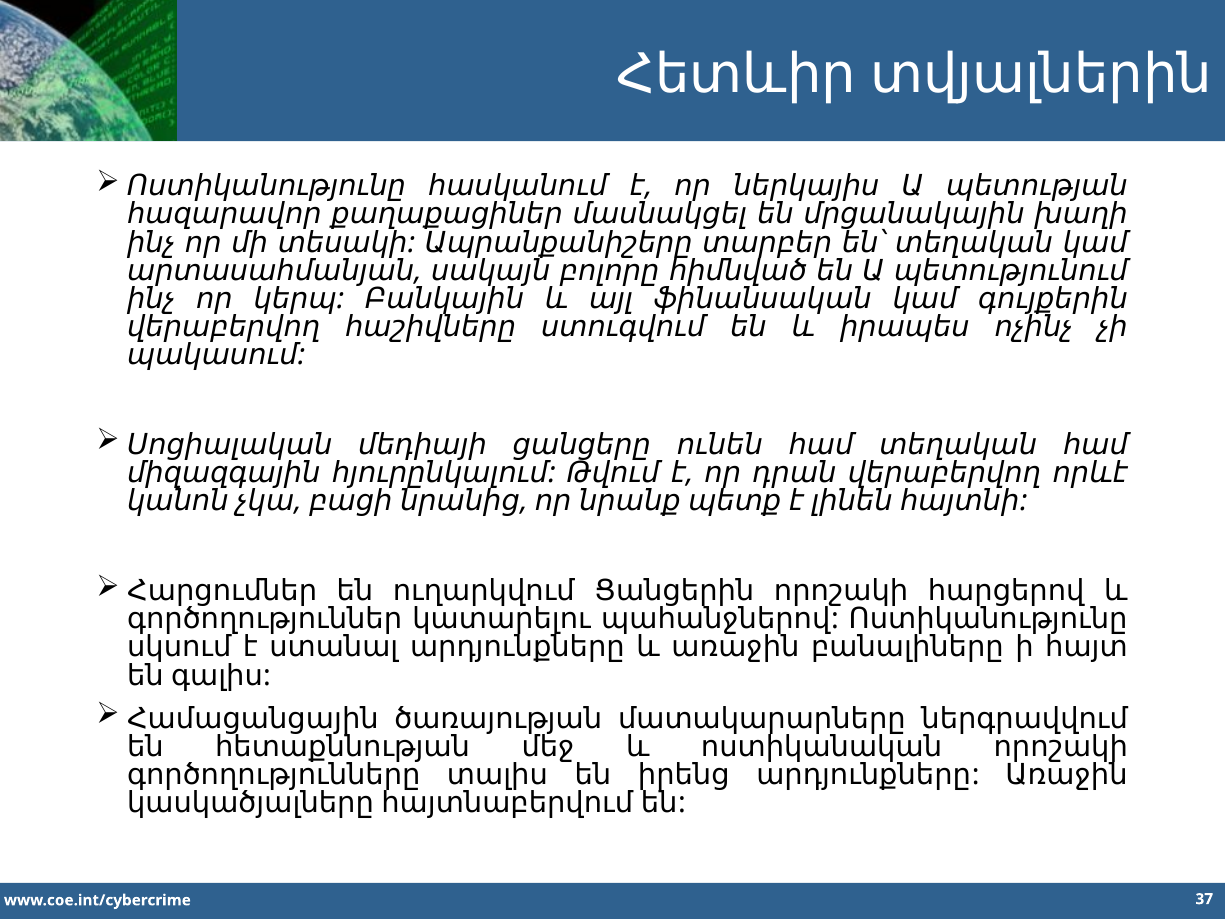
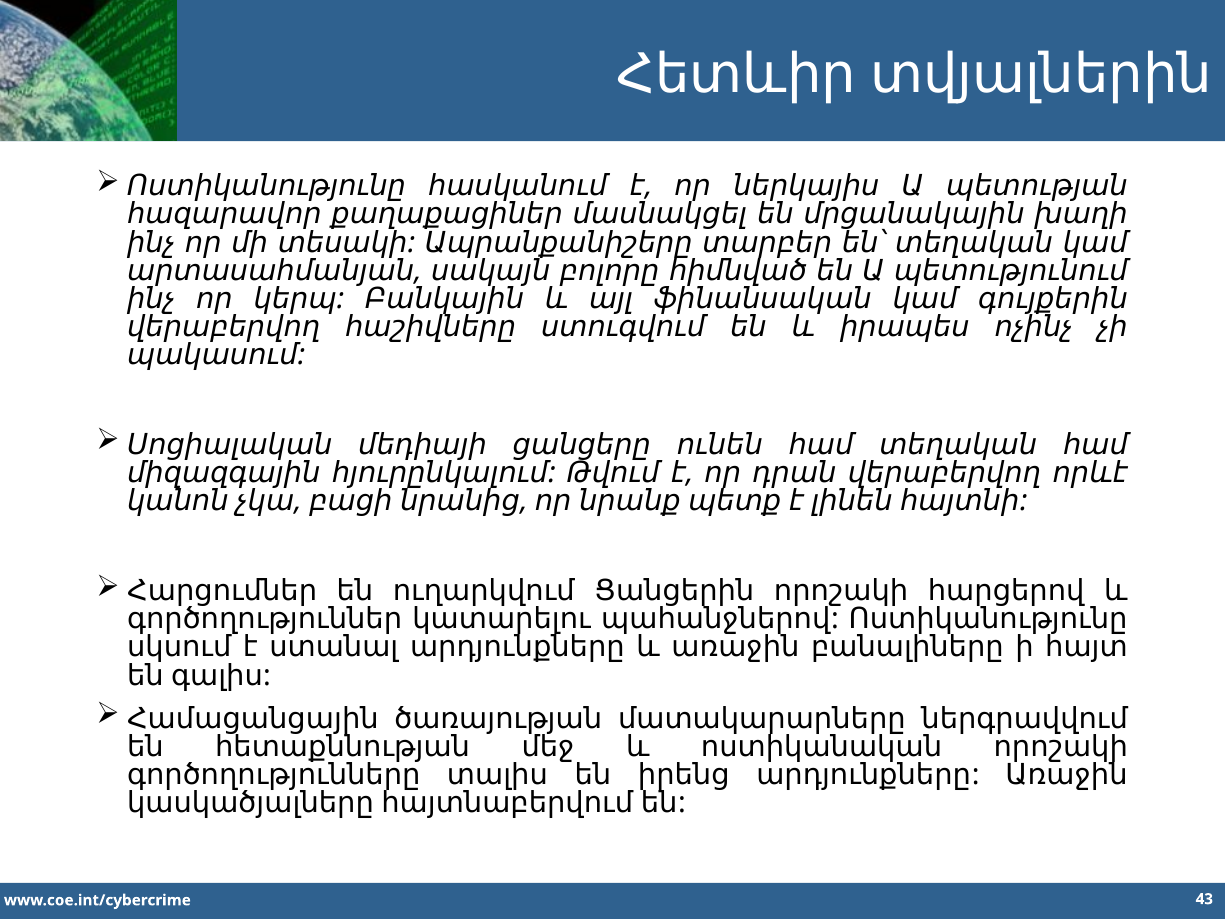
37: 37 -> 43 (1204, 899)
